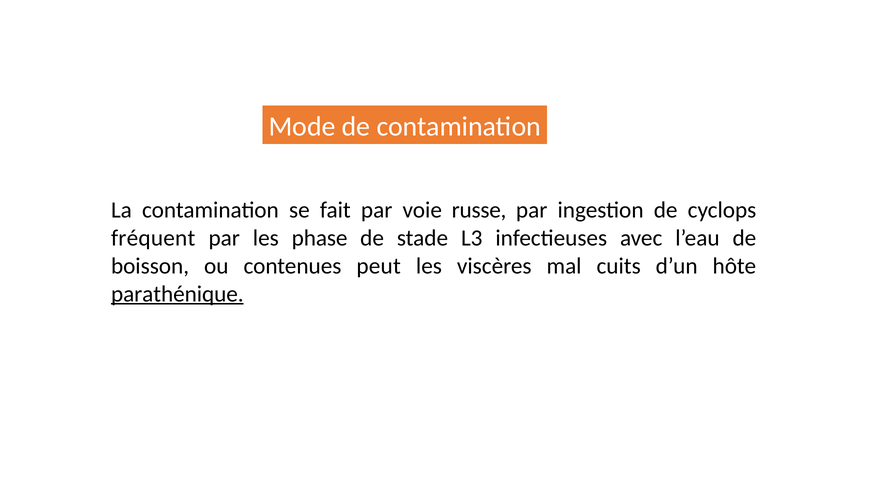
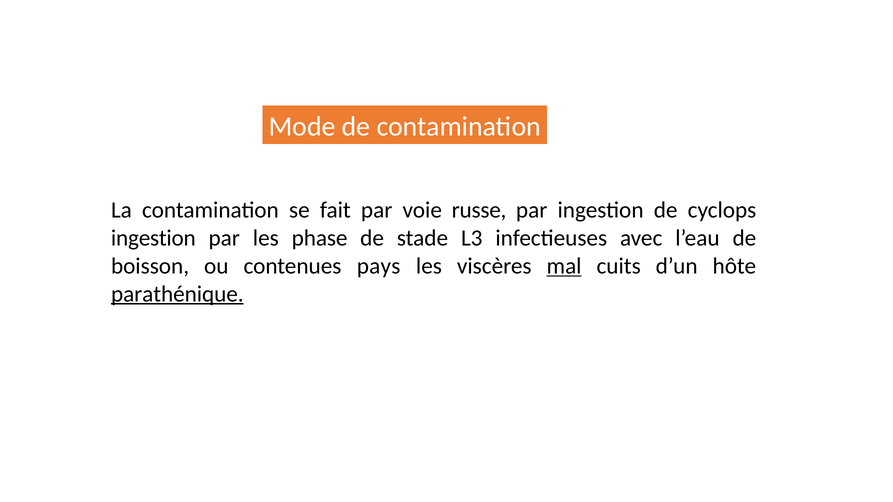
fréquent: fréquent -> ingestion (153, 238)
peut: peut -> pays (379, 266)
mal underline: none -> present (564, 266)
